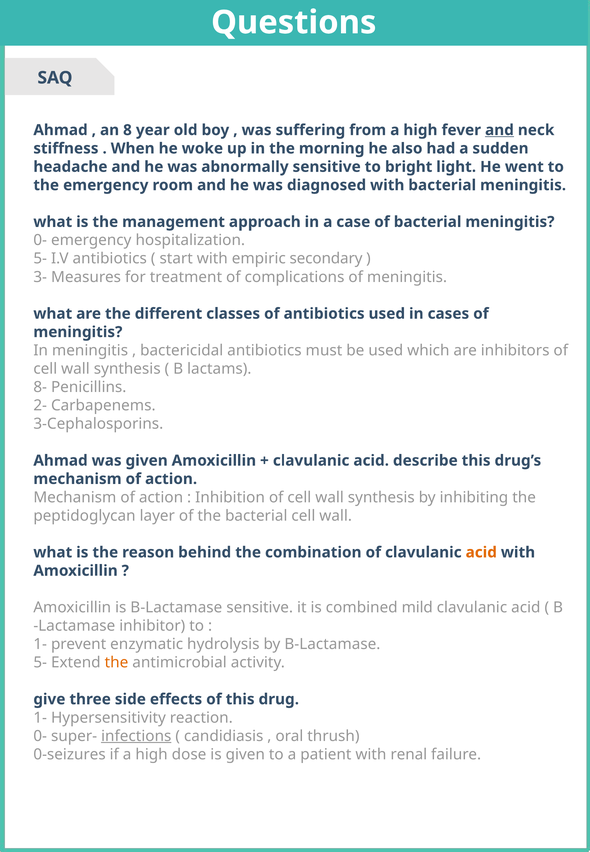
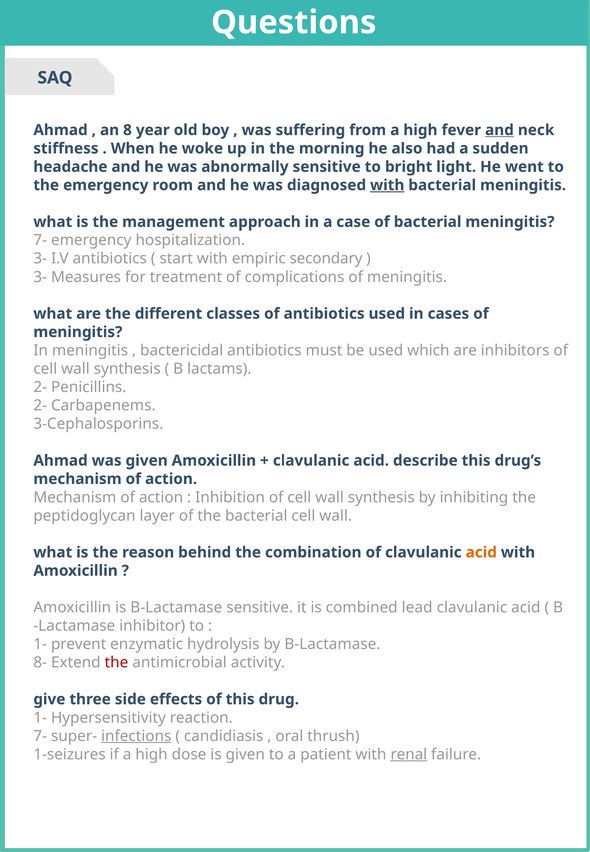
with underline: none -> present (387, 185)
0-: 0- -> 7- (40, 240)
5-: 5- -> 3- (40, 259)
8-: 8- -> 2- (40, 387)
mild: mild -> lead (417, 608)
5-: 5- -> 8- (40, 663)
the colour: orange -> red (116, 663)
0-: 0- -> 7- (40, 736)
0-seizures: 0-seizures -> 1-seizures (70, 755)
renal underline: none -> present (409, 755)
